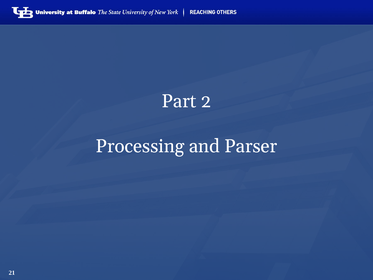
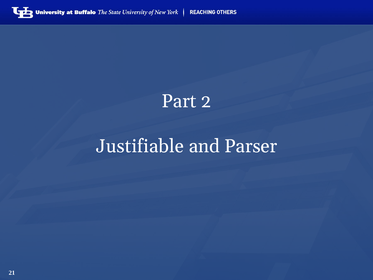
Processing: Processing -> Justifiable (140, 146)
